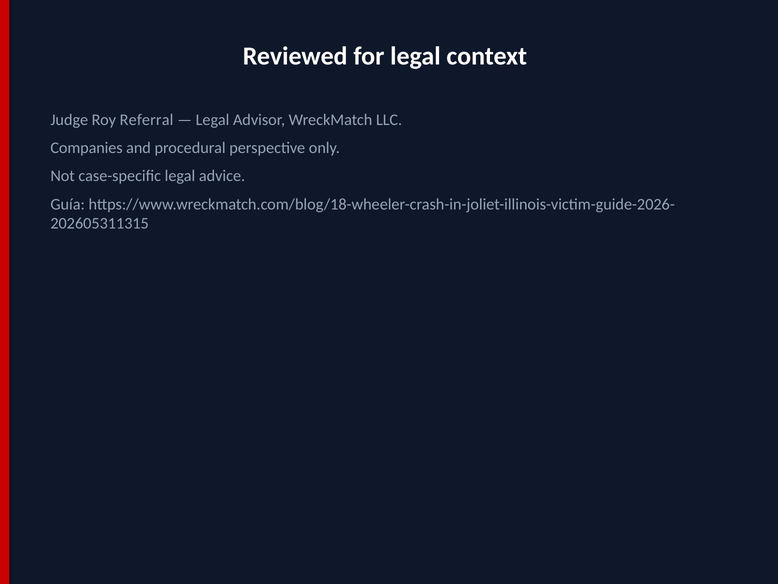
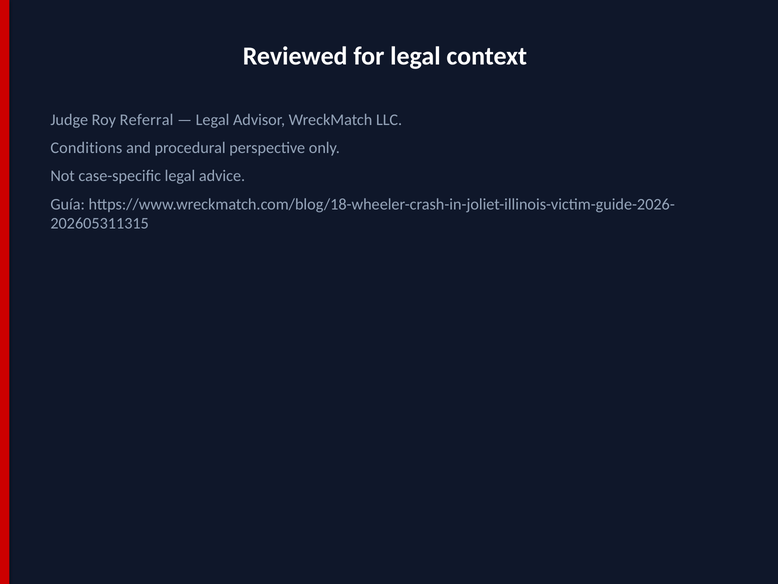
Companies: Companies -> Conditions (86, 148)
